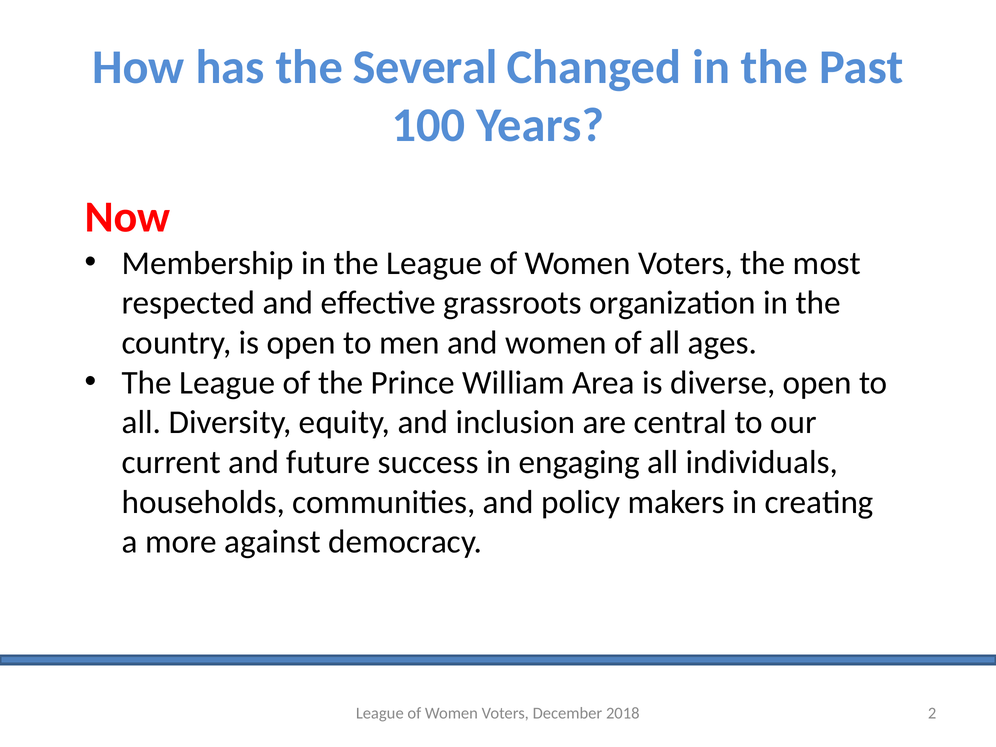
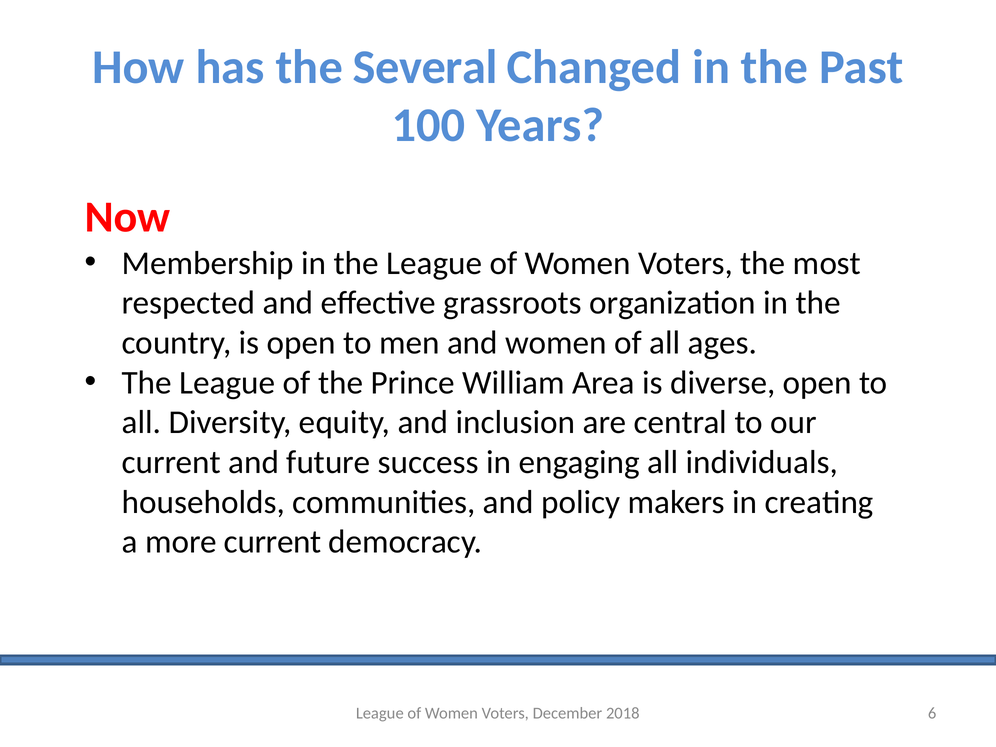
more against: against -> current (273, 542)
2: 2 -> 6 (932, 713)
